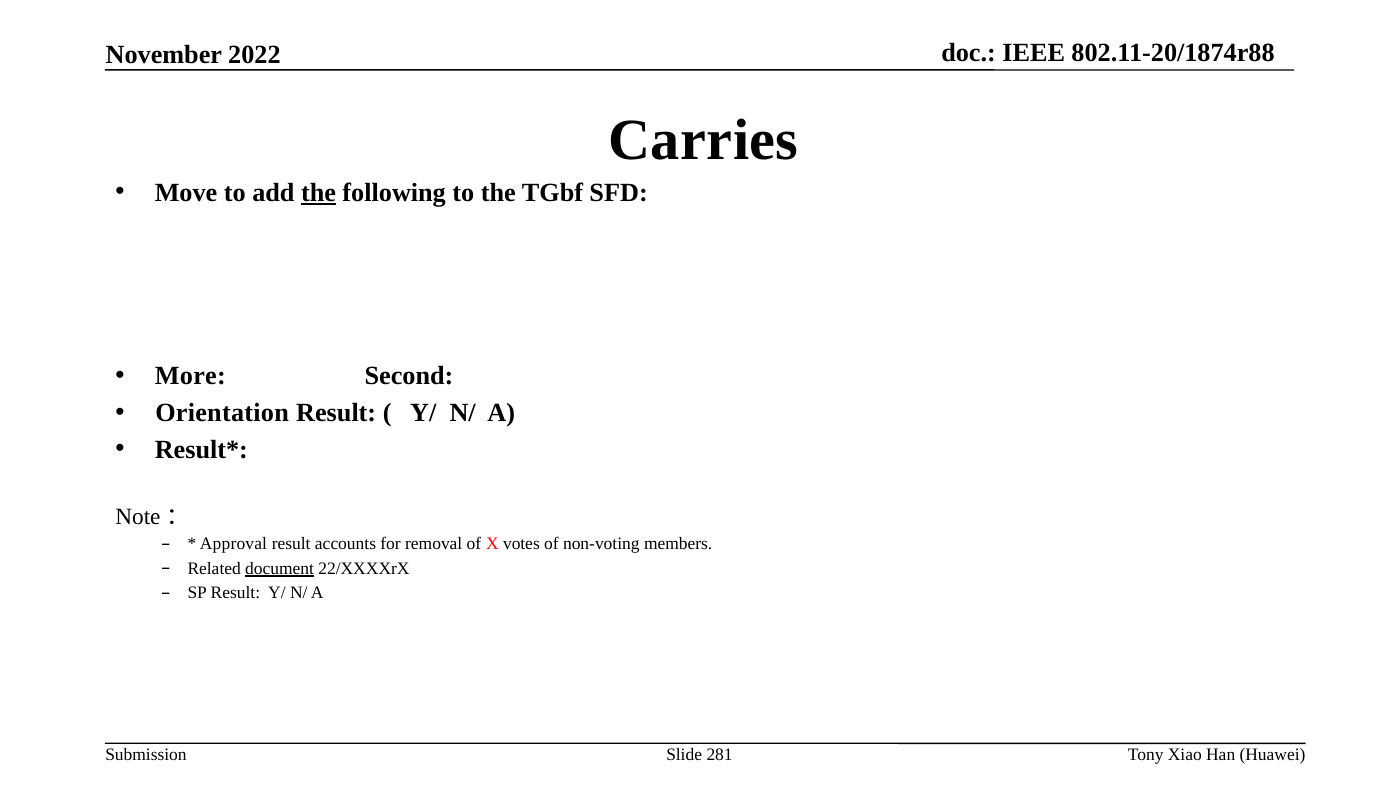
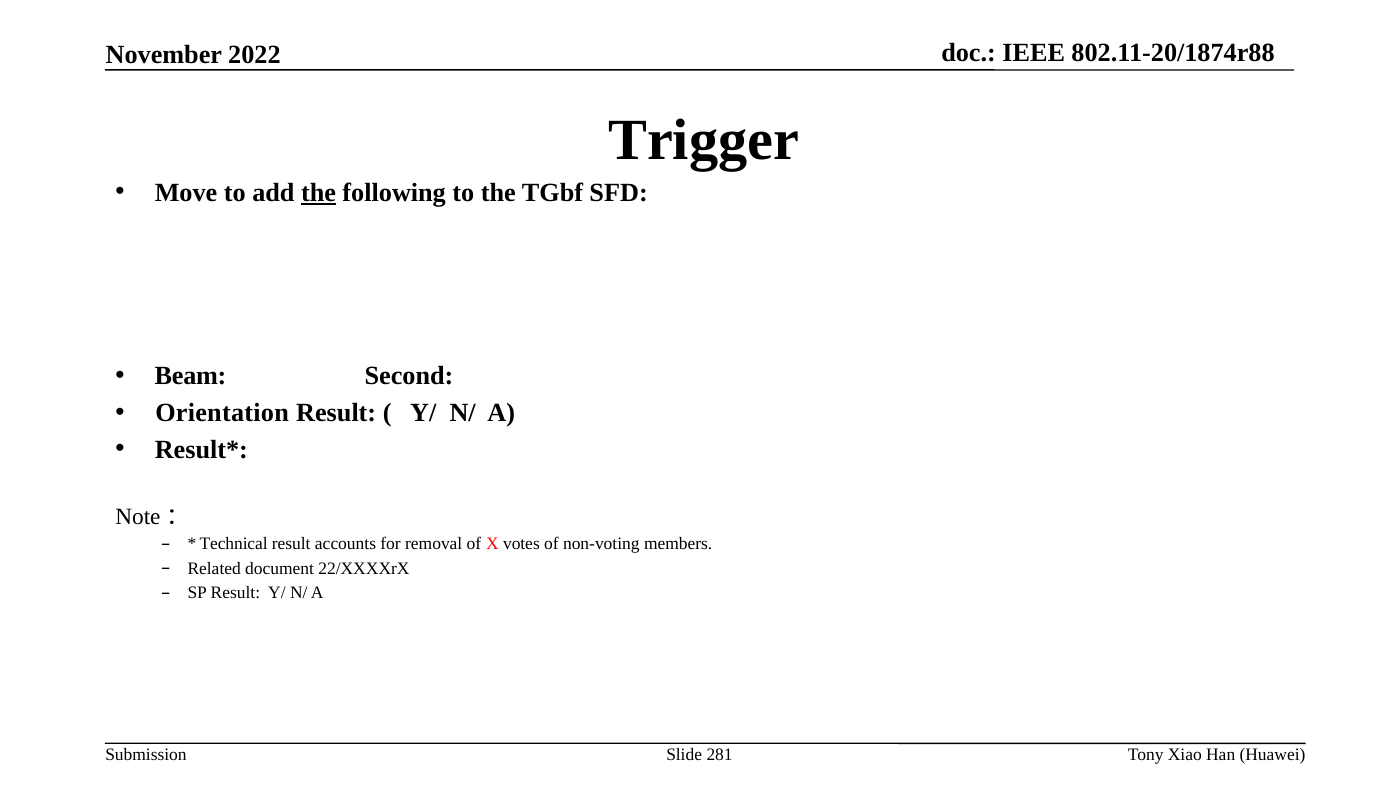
Carries: Carries -> Trigger (704, 140)
More: More -> Beam (191, 376)
Approval: Approval -> Technical (234, 544)
document underline: present -> none (280, 568)
